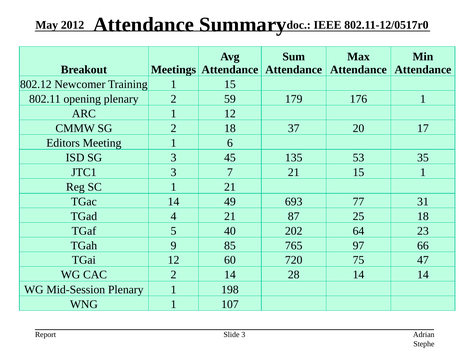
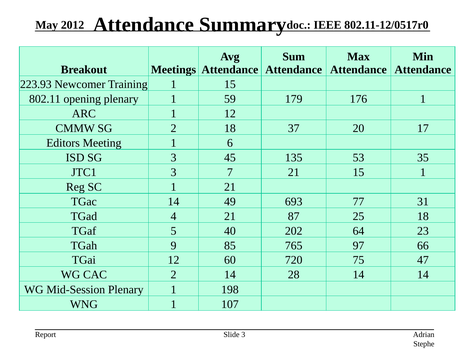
802.12: 802.12 -> 223.93 (36, 84)
opening plenary 2: 2 -> 1 (174, 99)
